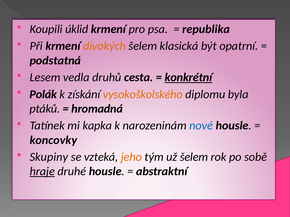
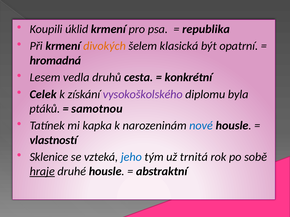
podstatná: podstatná -> hromadná (55, 61)
konkrétní underline: present -> none (188, 78)
Polák: Polák -> Celek (43, 94)
vysokoškolského colour: orange -> purple (143, 94)
hromadná: hromadná -> samotnou (97, 109)
koncovky: koncovky -> vlastností (53, 140)
Skupiny: Skupiny -> Sklenice (49, 157)
jeho colour: orange -> blue (131, 157)
už šelem: šelem -> trnitá (194, 157)
